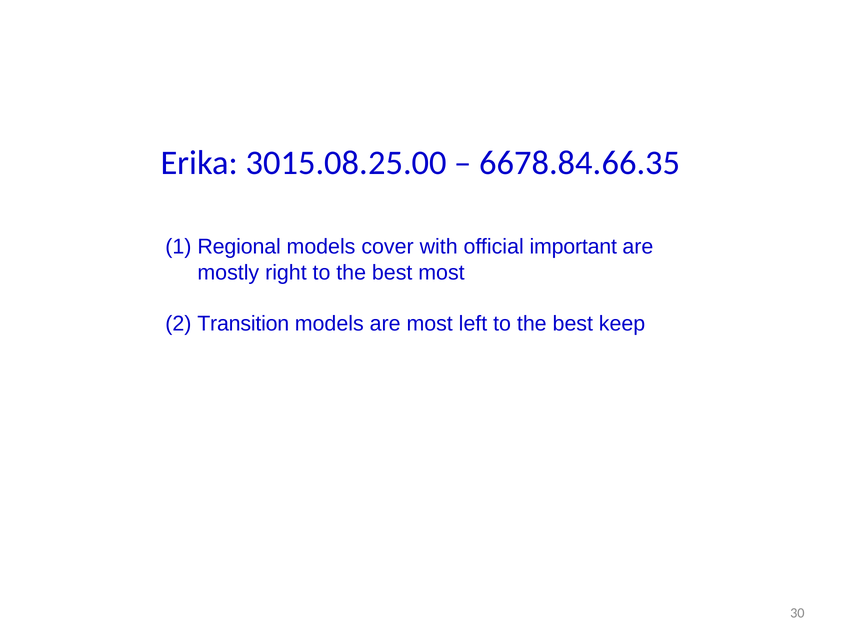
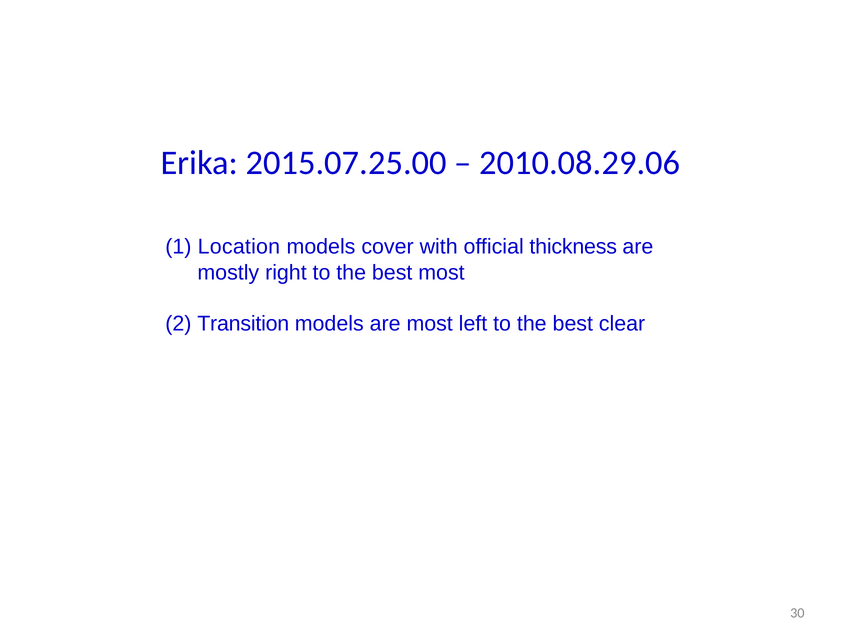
3015.08.25.00: 3015.08.25.00 -> 2015.07.25.00 (346, 163)
6678.84.66.35: 6678.84.66.35 -> 2010.08.29.06 (580, 163)
Regional: Regional -> Location (239, 247)
important: important -> thickness (573, 247)
keep: keep -> clear (622, 324)
